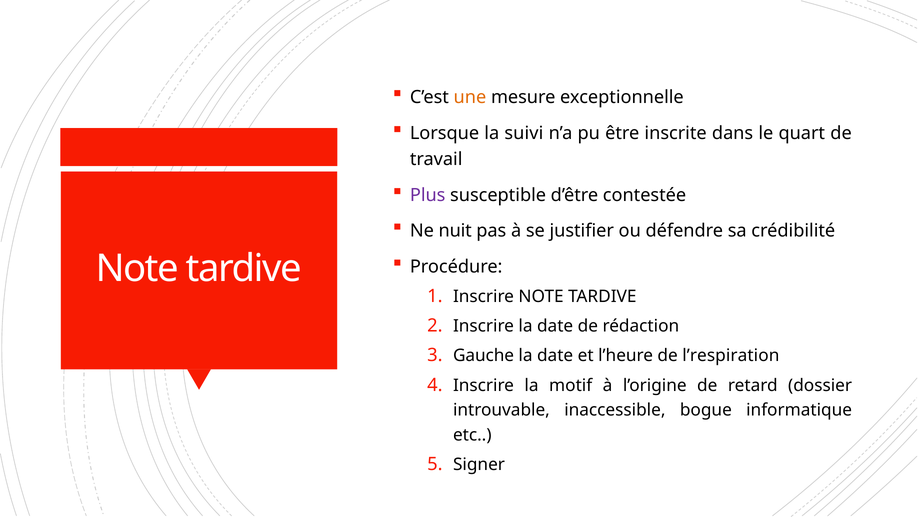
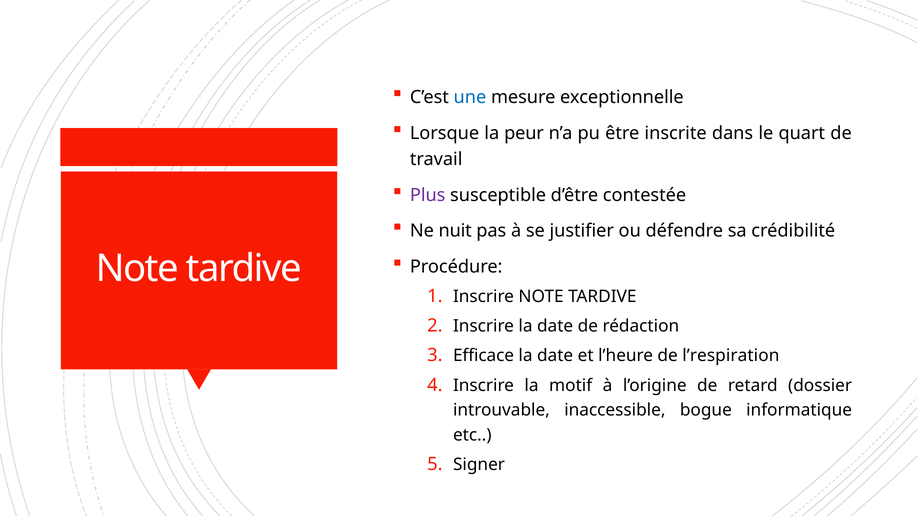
une colour: orange -> blue (470, 97)
suivi: suivi -> peur (524, 133)
Gauche: Gauche -> Efficace (484, 356)
